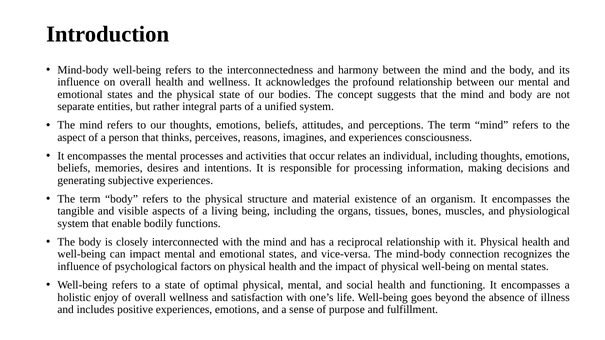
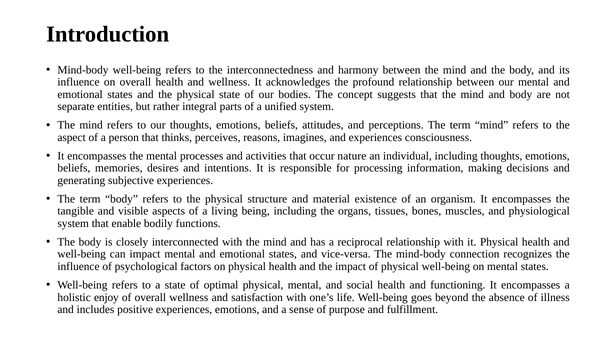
relates: relates -> nature (352, 156)
